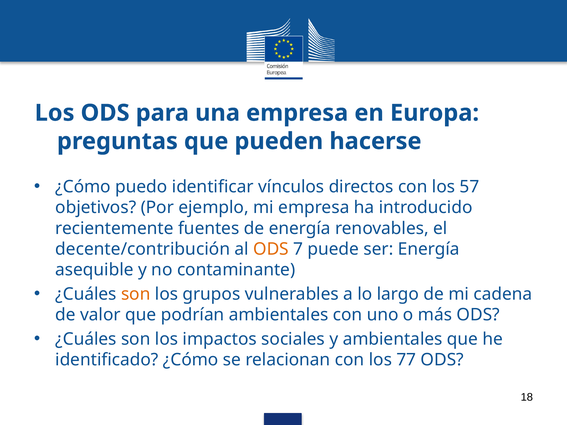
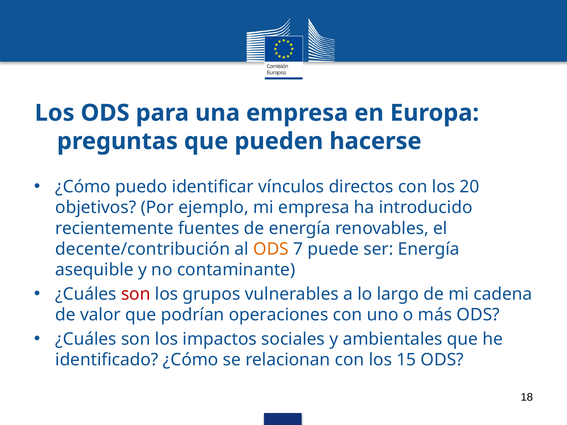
57: 57 -> 20 (470, 187)
son colour: orange -> red (136, 294)
podrían ambientales: ambientales -> operaciones (279, 315)
77: 77 -> 15 (406, 360)
